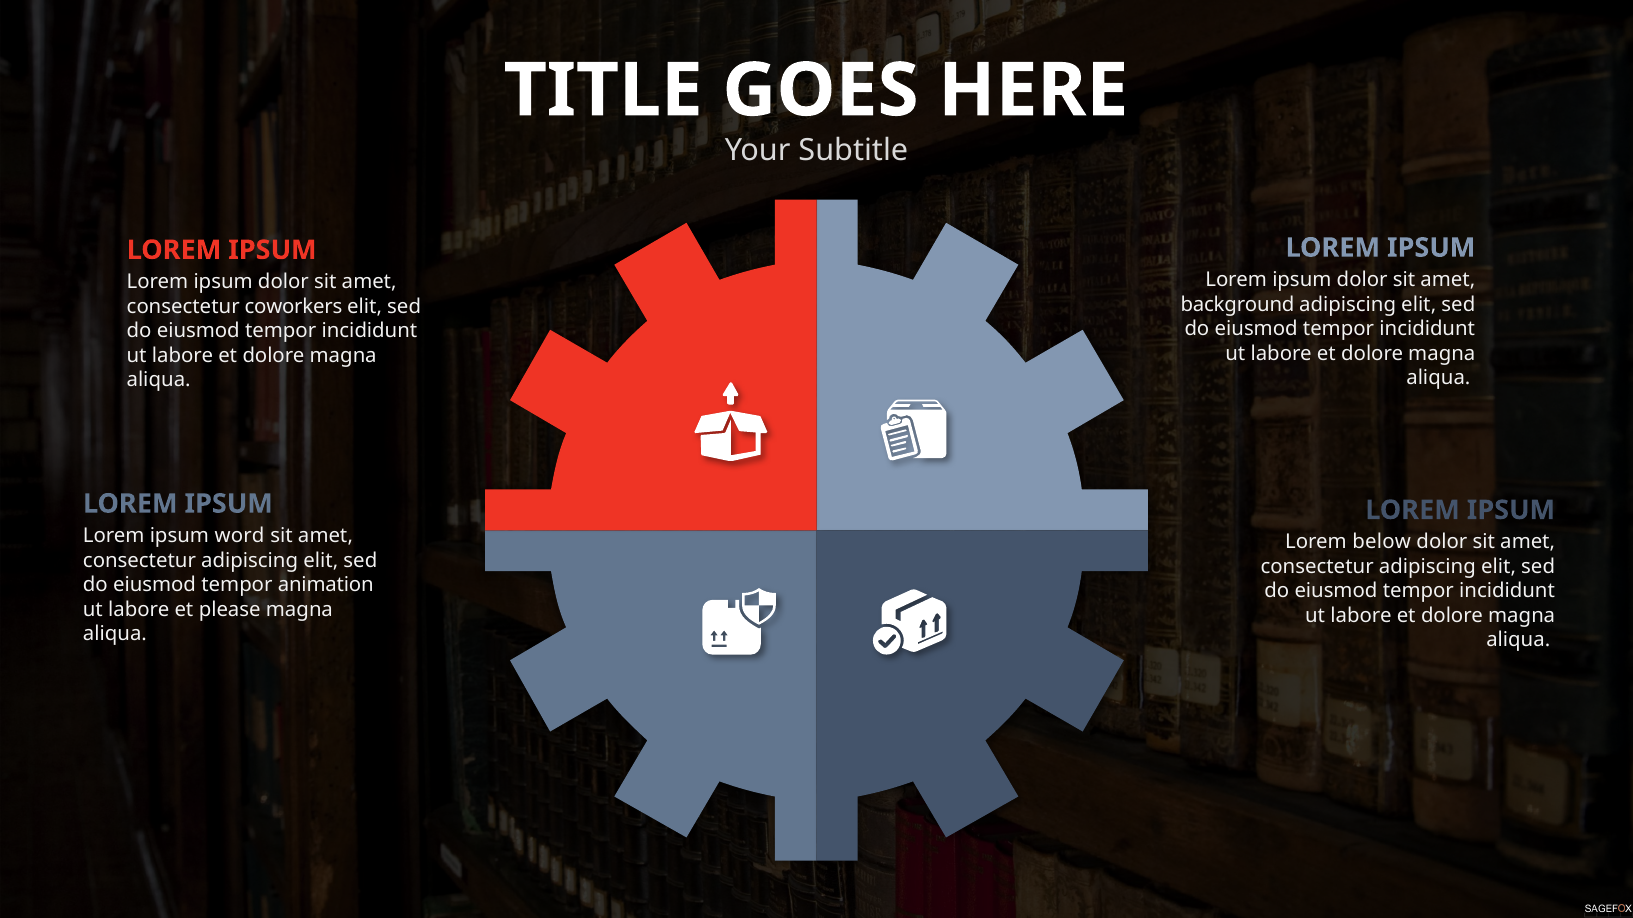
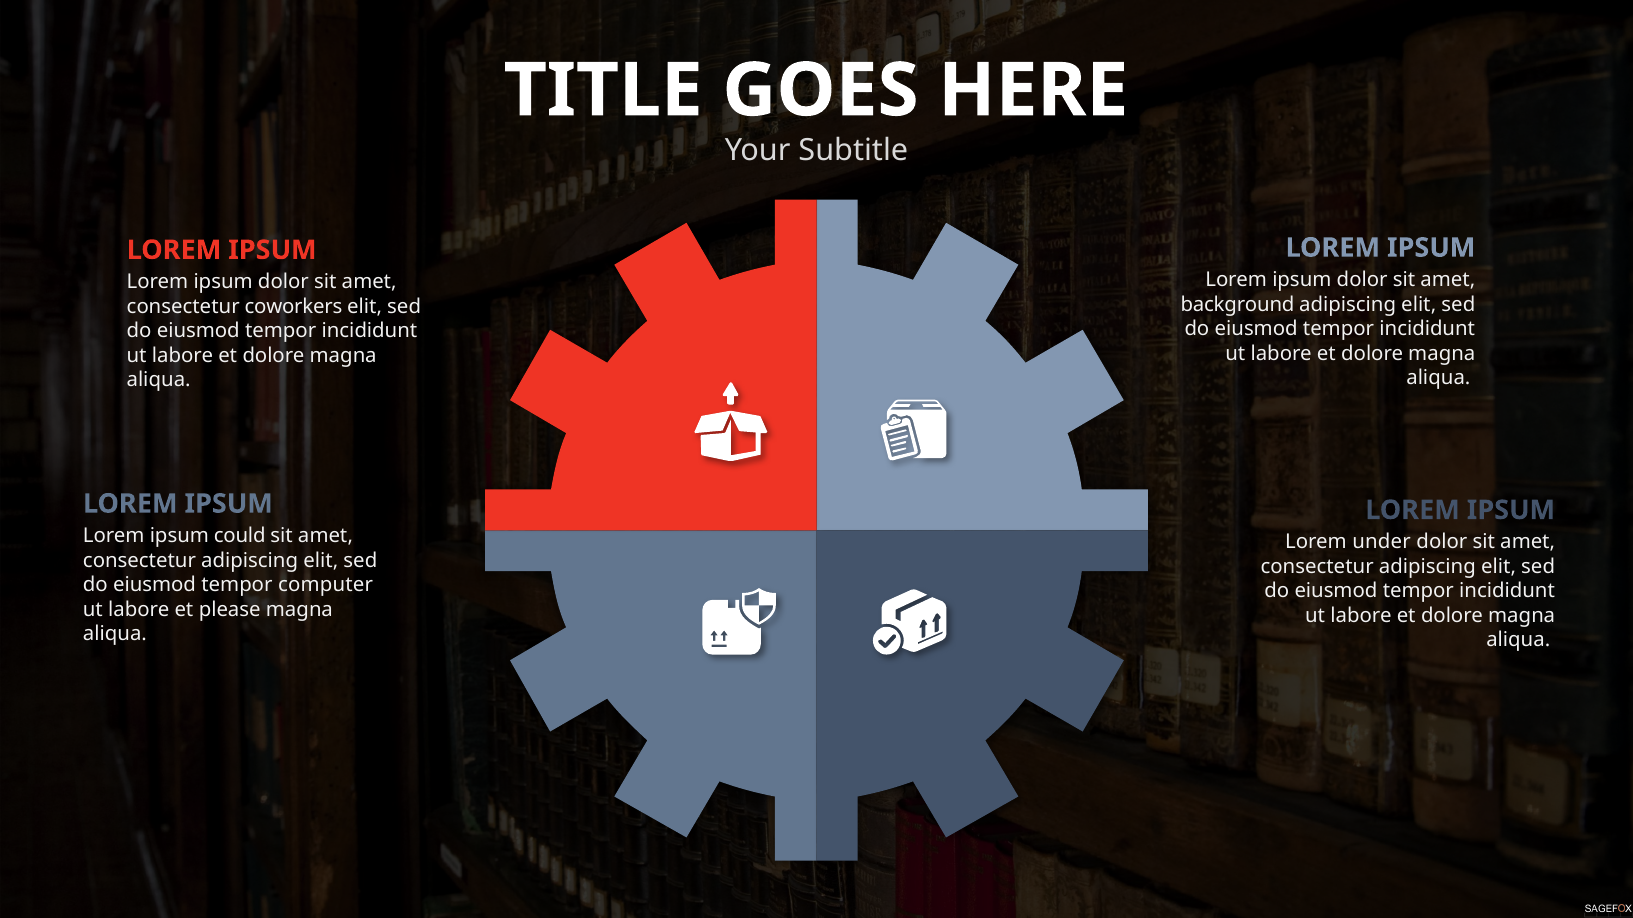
word: word -> could (240, 536)
below: below -> under (1382, 543)
animation: animation -> computer (326, 585)
